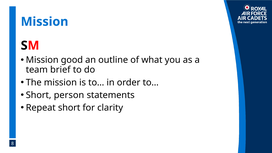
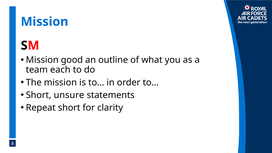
brief: brief -> each (60, 70)
person: person -> unsure (69, 95)
